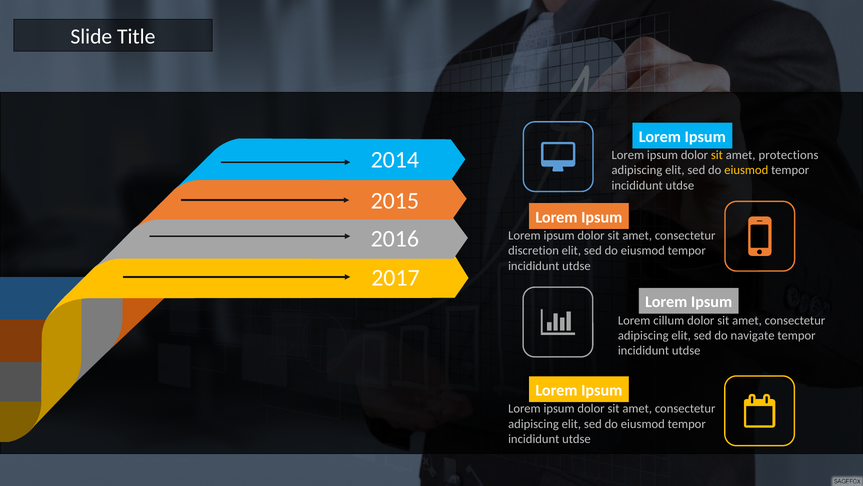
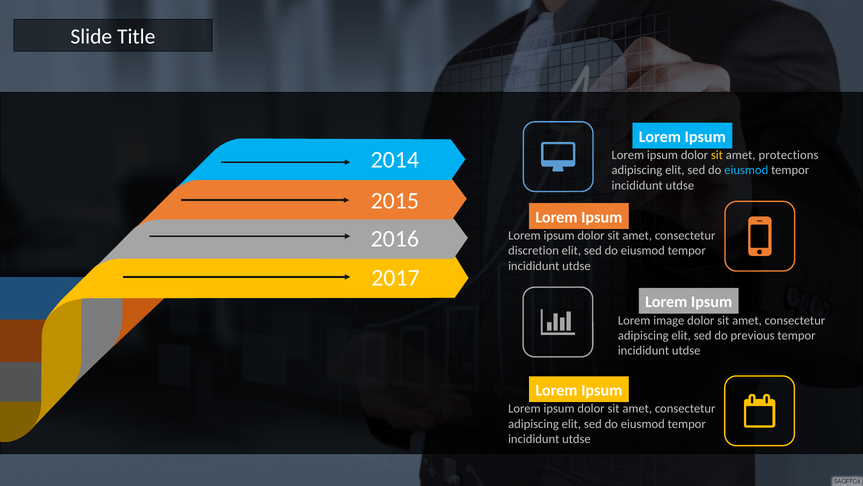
eiusmod colour: yellow -> light blue (746, 170)
cillum: cillum -> image (669, 320)
navigate: navigate -> previous (753, 335)
